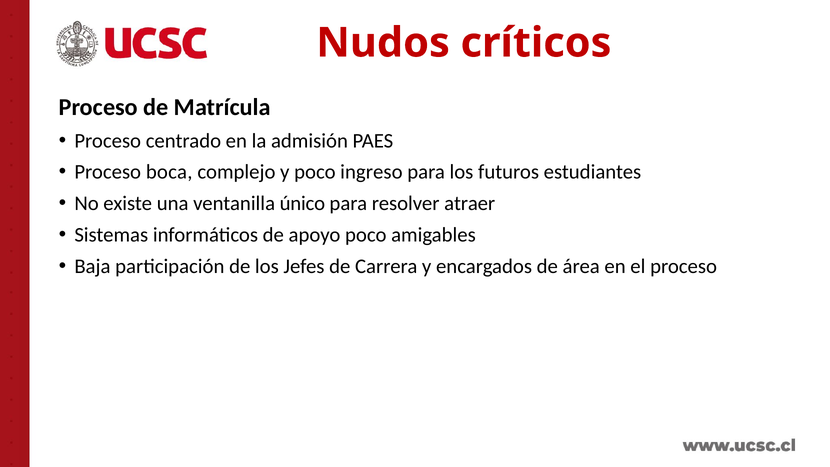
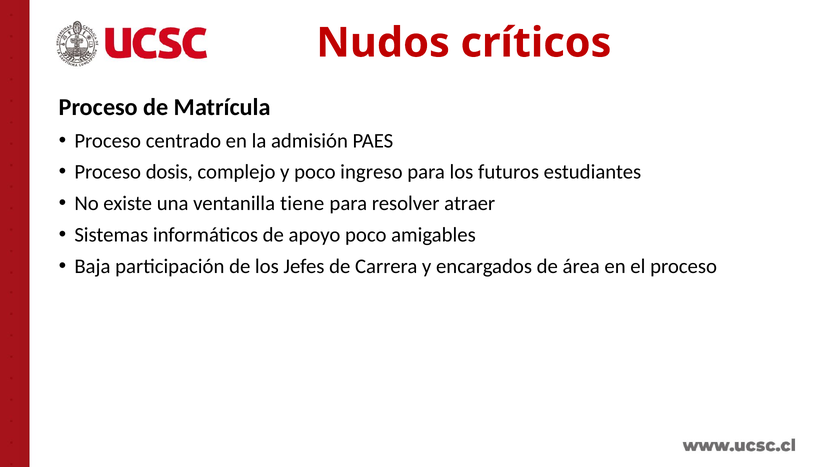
boca: boca -> dosis (169, 172)
único: único -> tiene (302, 203)
